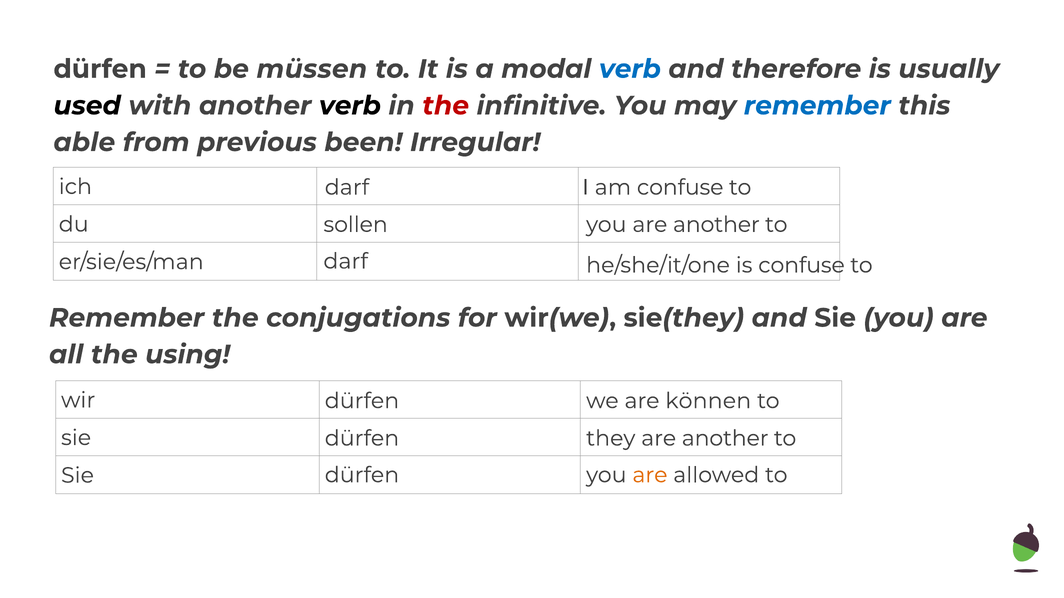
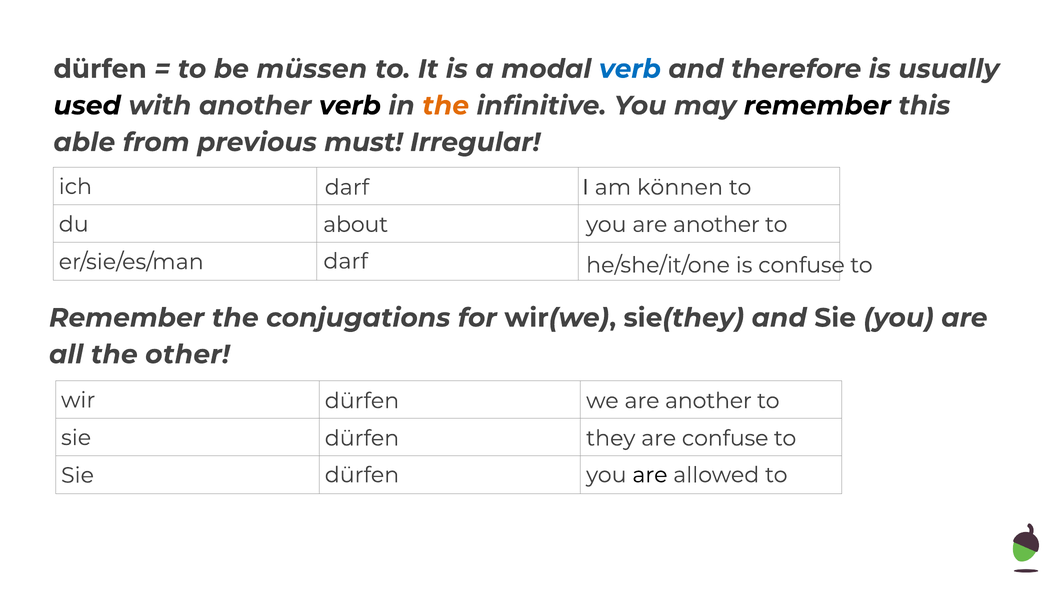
the colour: red -> orange (446, 106)
remember colour: blue -> black (817, 106)
been: been -> must (363, 142)
am confuse: confuse -> können (680, 188)
sollen: sollen -> about (356, 225)
using: using -> other (187, 355)
we are können: können -> another (708, 401)
they are another: another -> confuse (725, 439)
are colour: orange -> black (650, 475)
